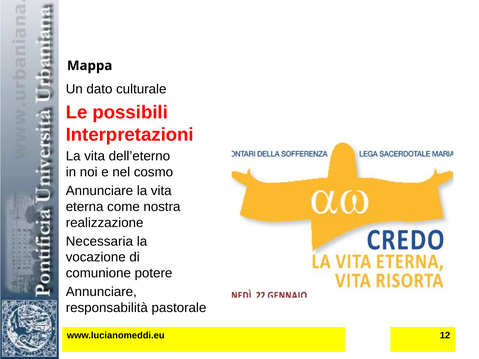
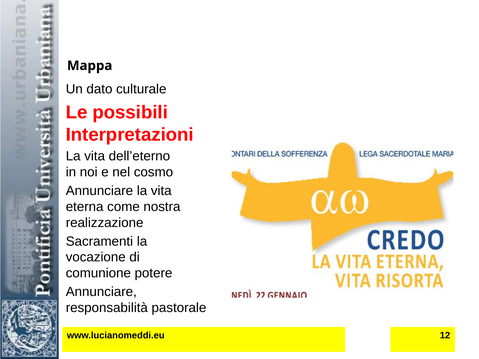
Necessaria: Necessaria -> Sacramenti (99, 241)
